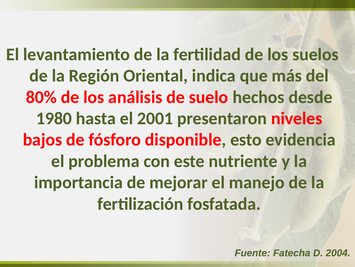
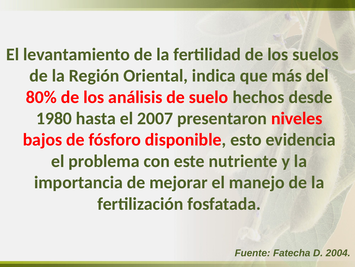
2001: 2001 -> 2007 (155, 118)
